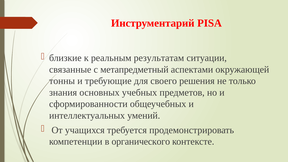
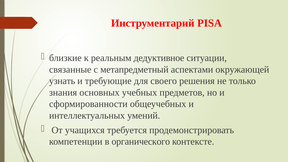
результатам: результатам -> дедуктивное (159, 58)
тонны: тонны -> узнать (62, 81)
